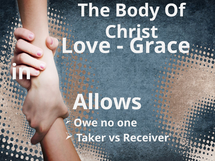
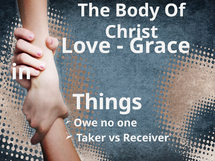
Allows: Allows -> Things (107, 102)
